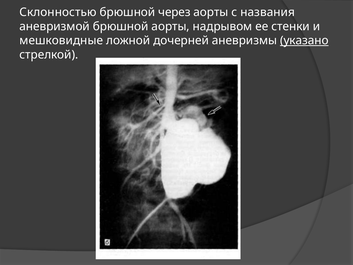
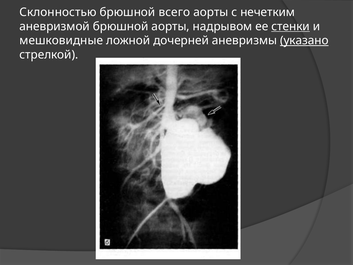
через: через -> всего (174, 12)
названия: названия -> нечетким (268, 12)
стенки underline: none -> present (291, 26)
